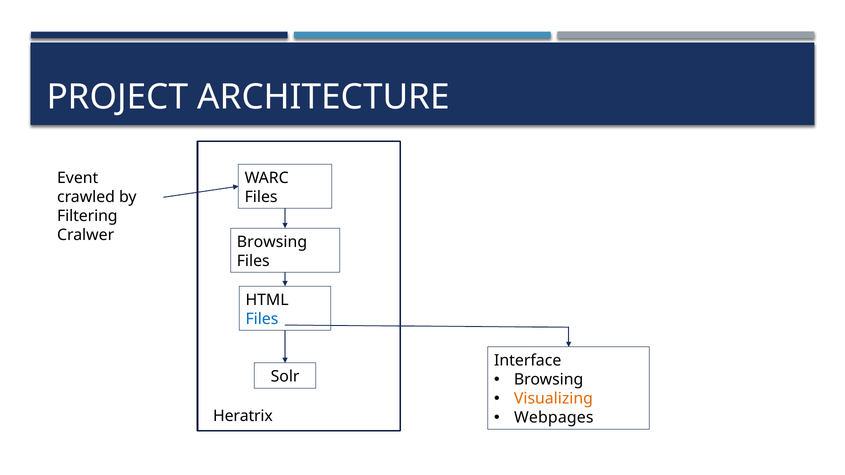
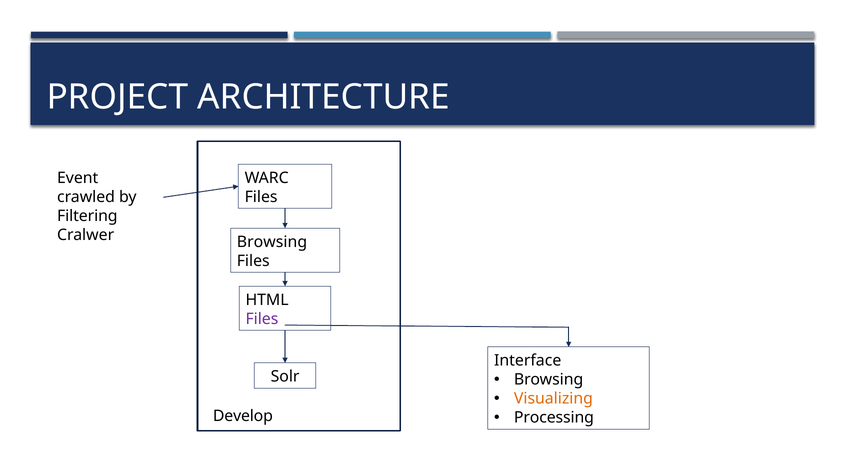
Files colour: blue -> purple (262, 319)
Webpages: Webpages -> Processing (554, 418)
Heratrix: Heratrix -> Develop (243, 416)
